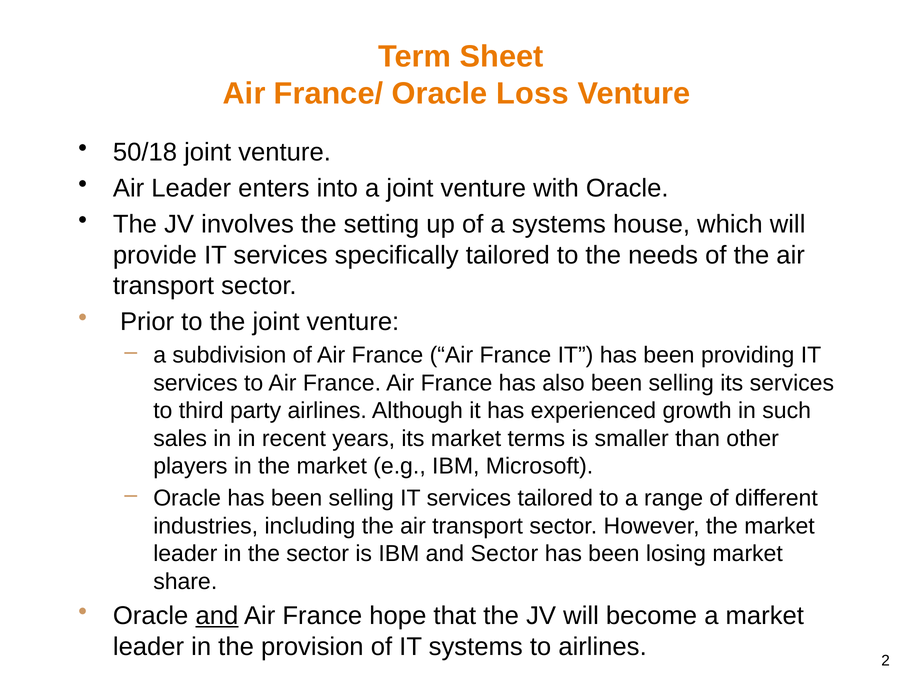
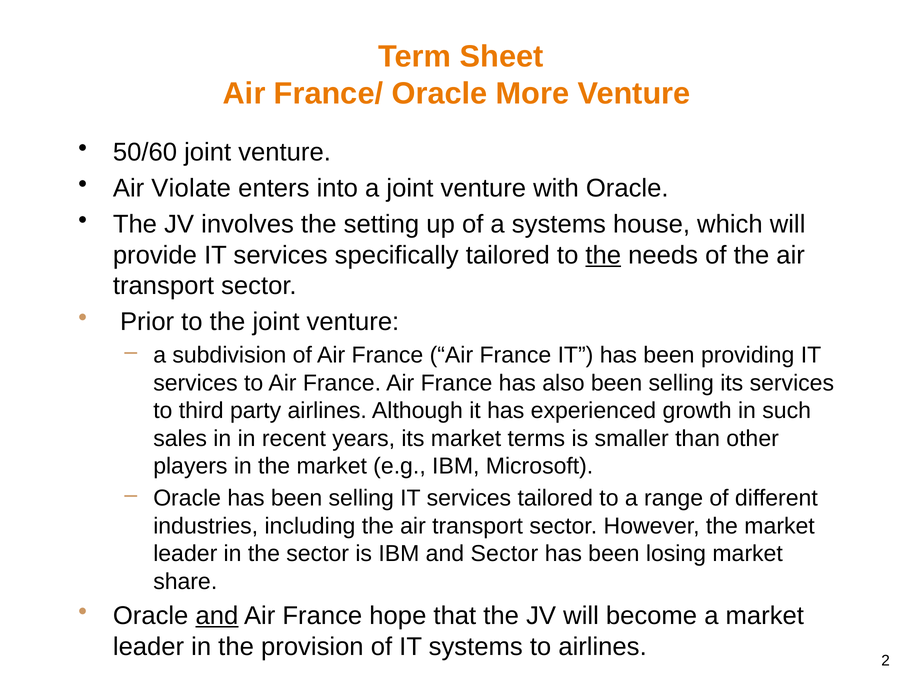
Loss: Loss -> More (533, 94)
50/18: 50/18 -> 50/60 (145, 152)
Air Leader: Leader -> Violate (191, 188)
the underline: none -> present (603, 255)
